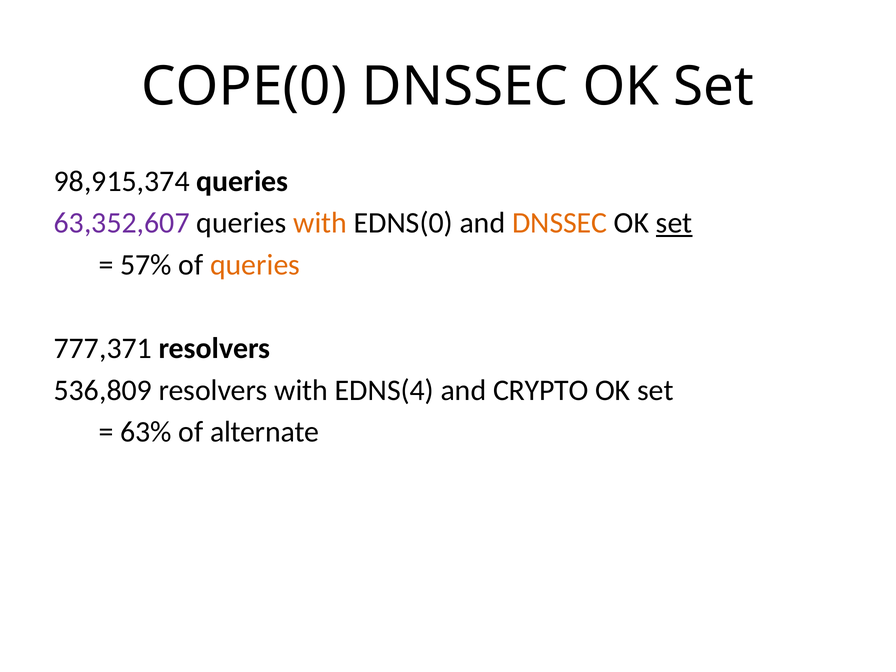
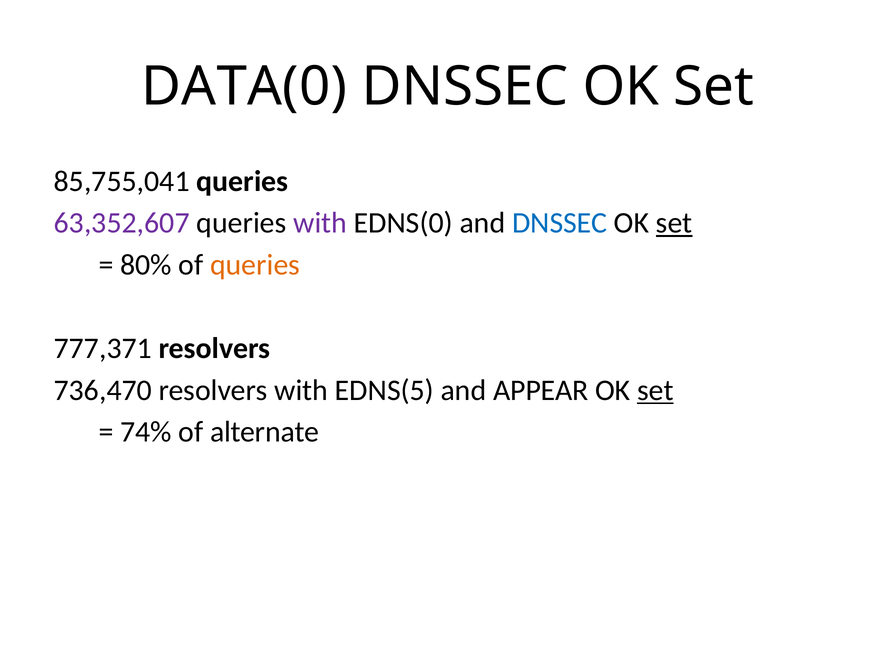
COPE(0: COPE(0 -> DATA(0 (244, 87)
98,915,374: 98,915,374 -> 85,755,041 (122, 181)
with colour: orange -> purple (320, 223)
DNSSEC colour: orange -> blue (560, 223)
57%: 57% -> 80% (146, 265)
536,809: 536,809 -> 736,470 (103, 390)
EDNS(4: EDNS(4 -> EDNS(5 (384, 390)
CRYPTO: CRYPTO -> APPEAR (541, 390)
set underline: none -> present (655, 390)
63%: 63% -> 74% (146, 432)
